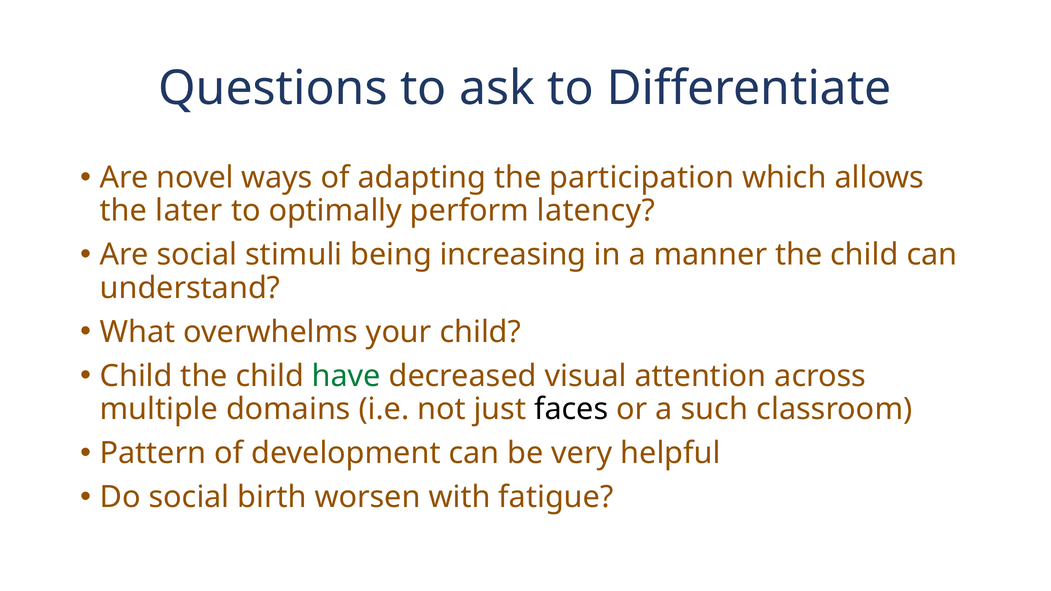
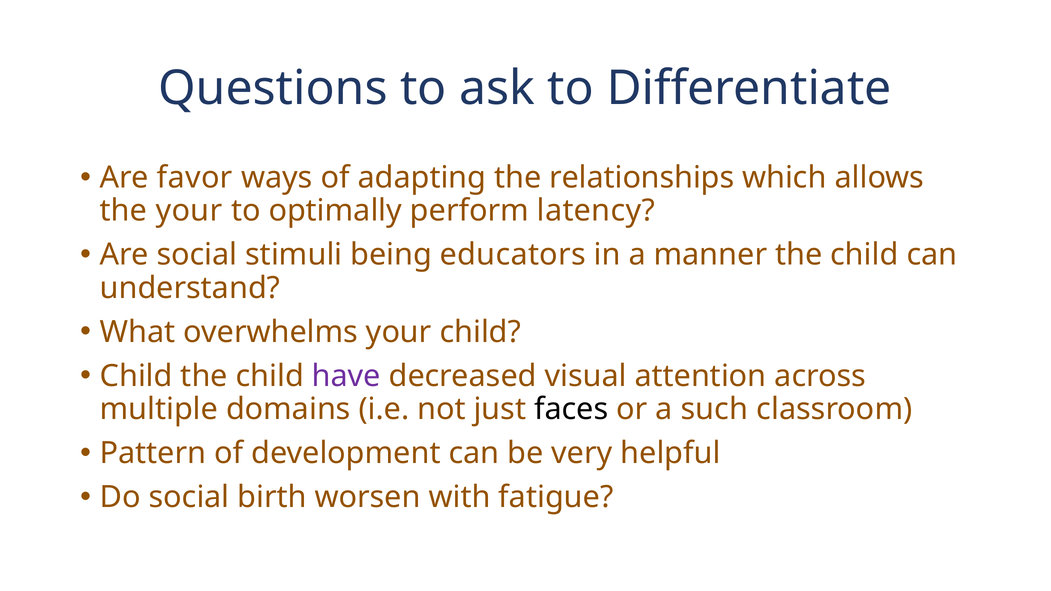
novel: novel -> favor (195, 178)
participation: participation -> relationships (642, 178)
the later: later -> your (189, 211)
increasing: increasing -> educators (513, 255)
have colour: green -> purple (346, 376)
